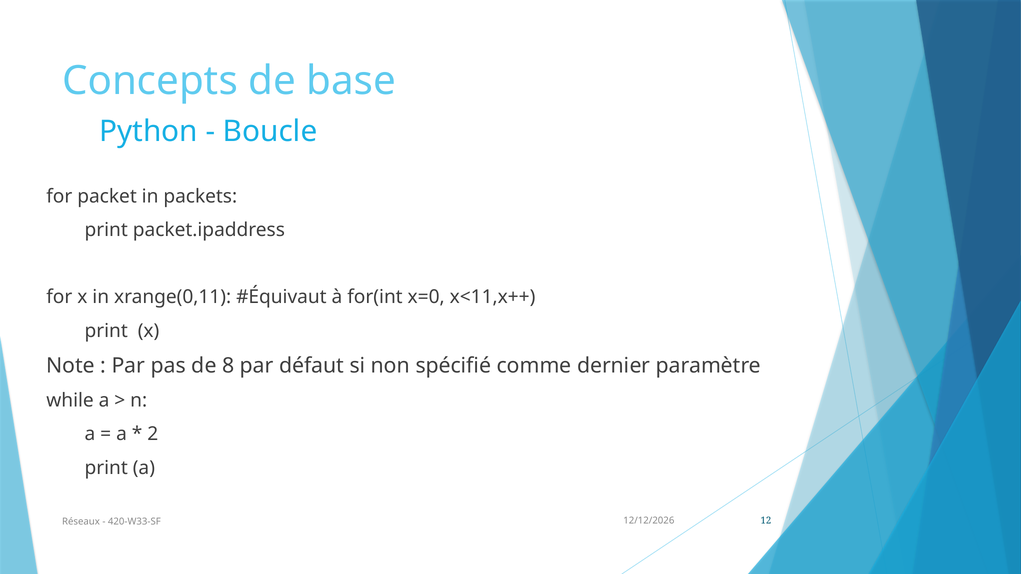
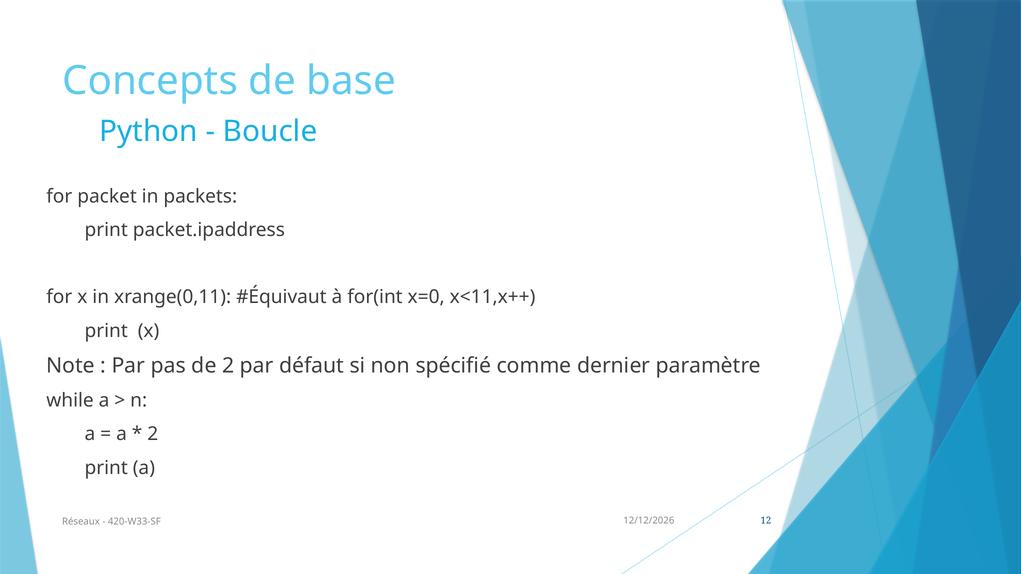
de 8: 8 -> 2 (228, 366)
